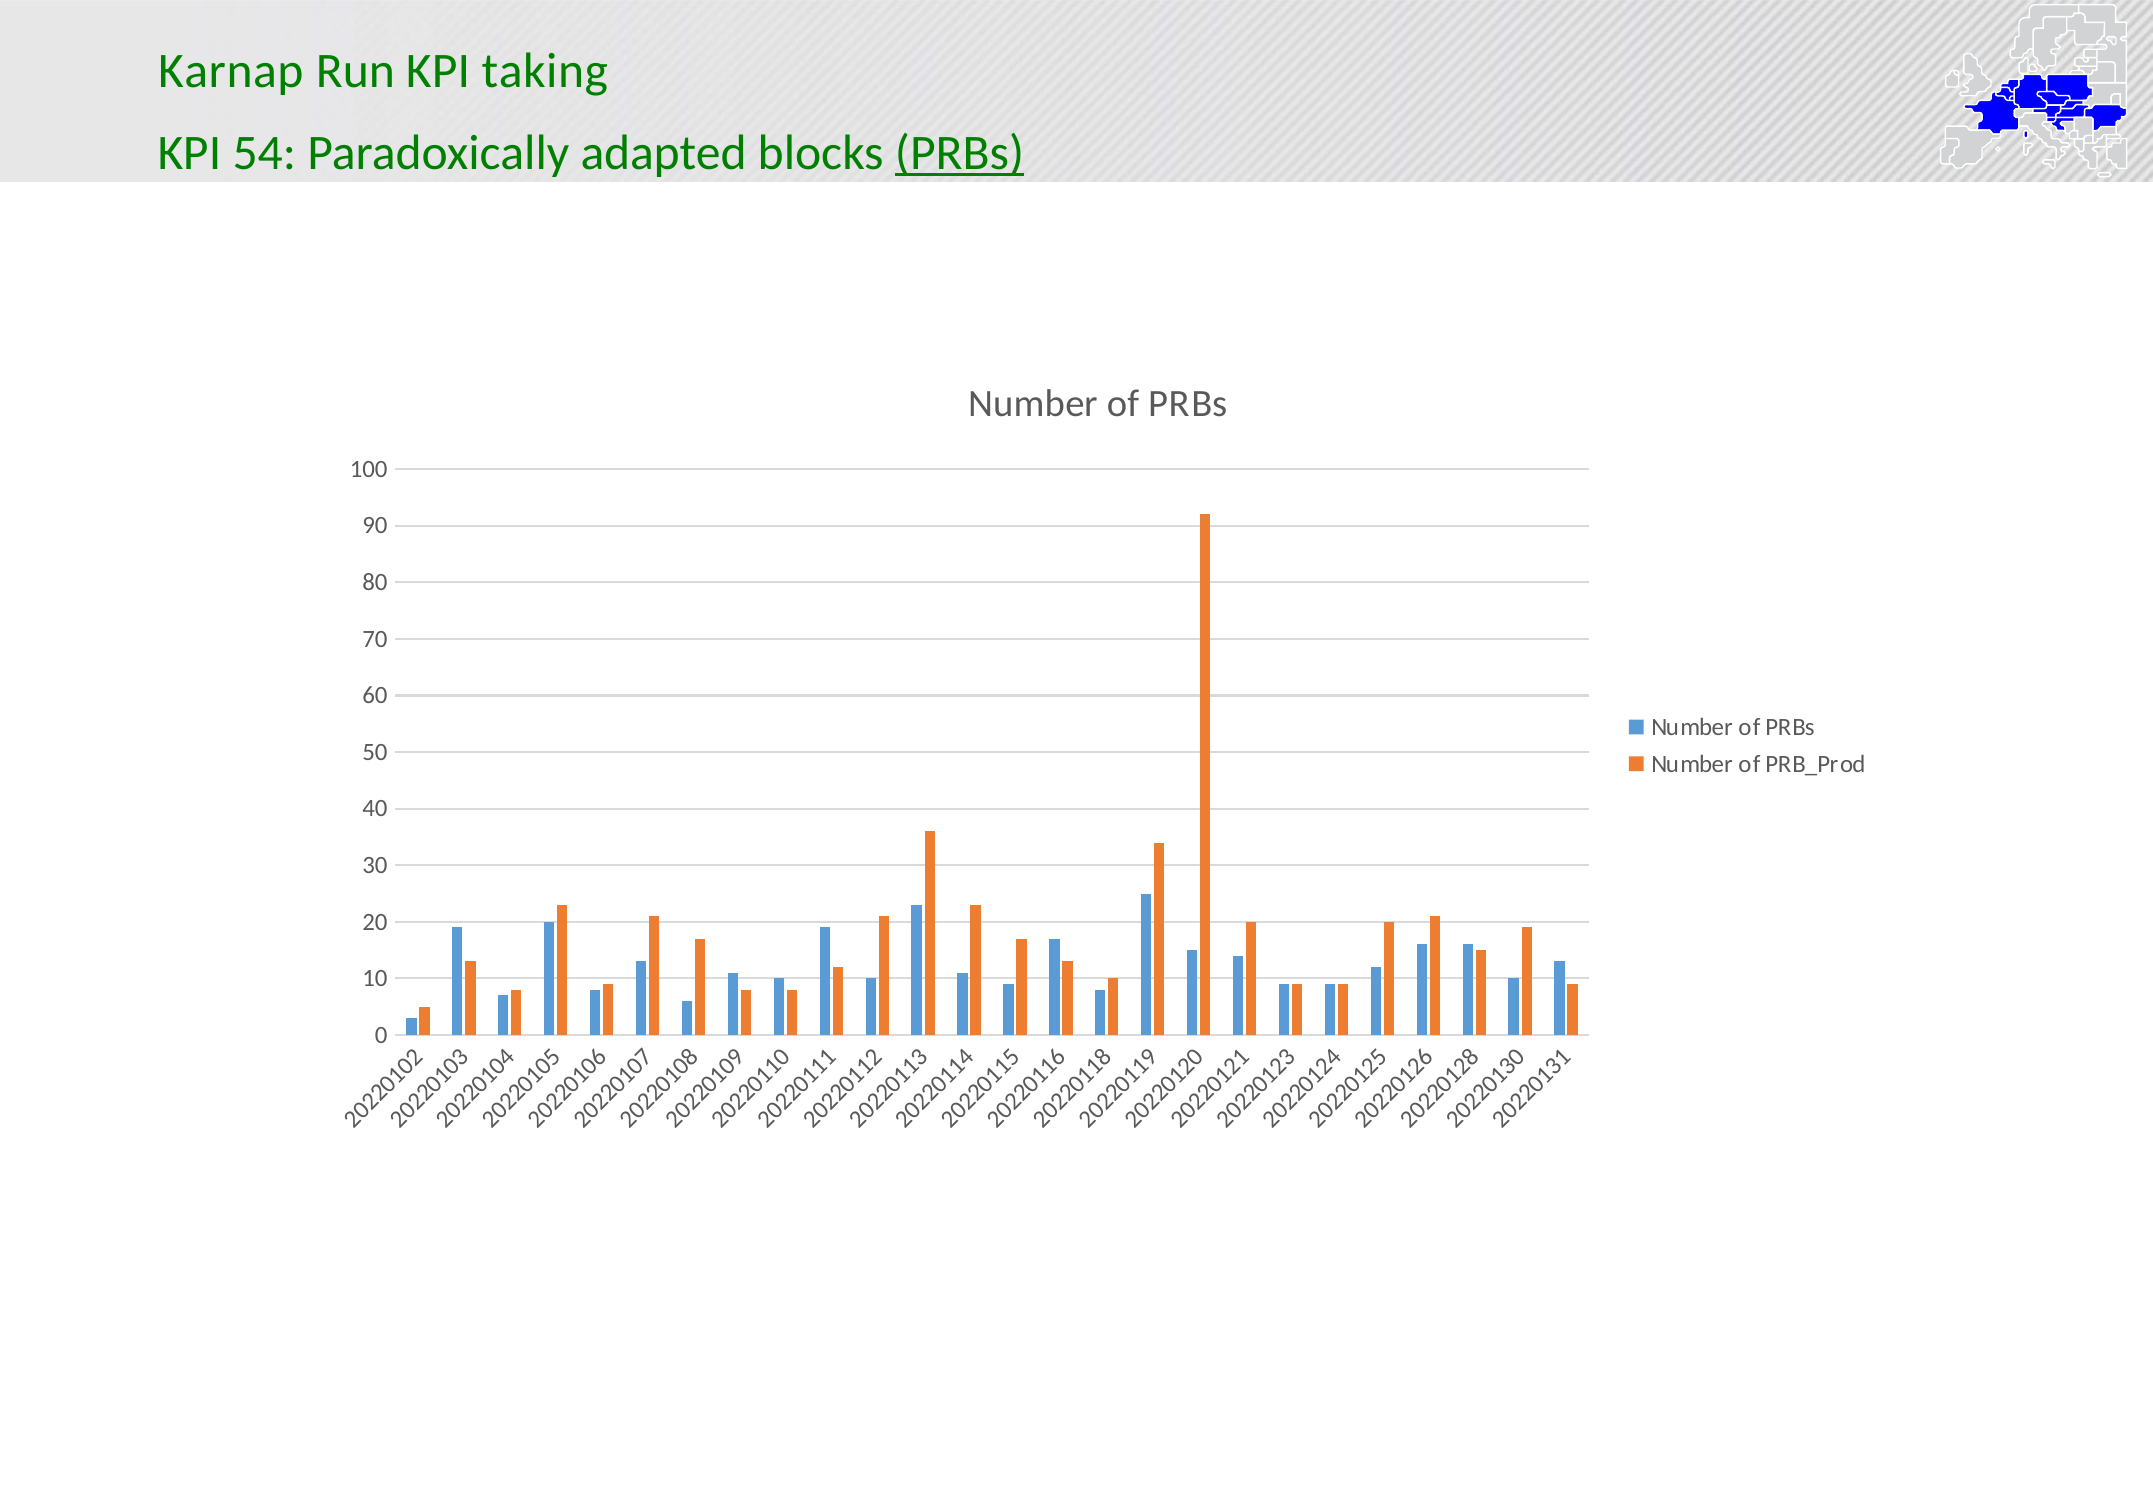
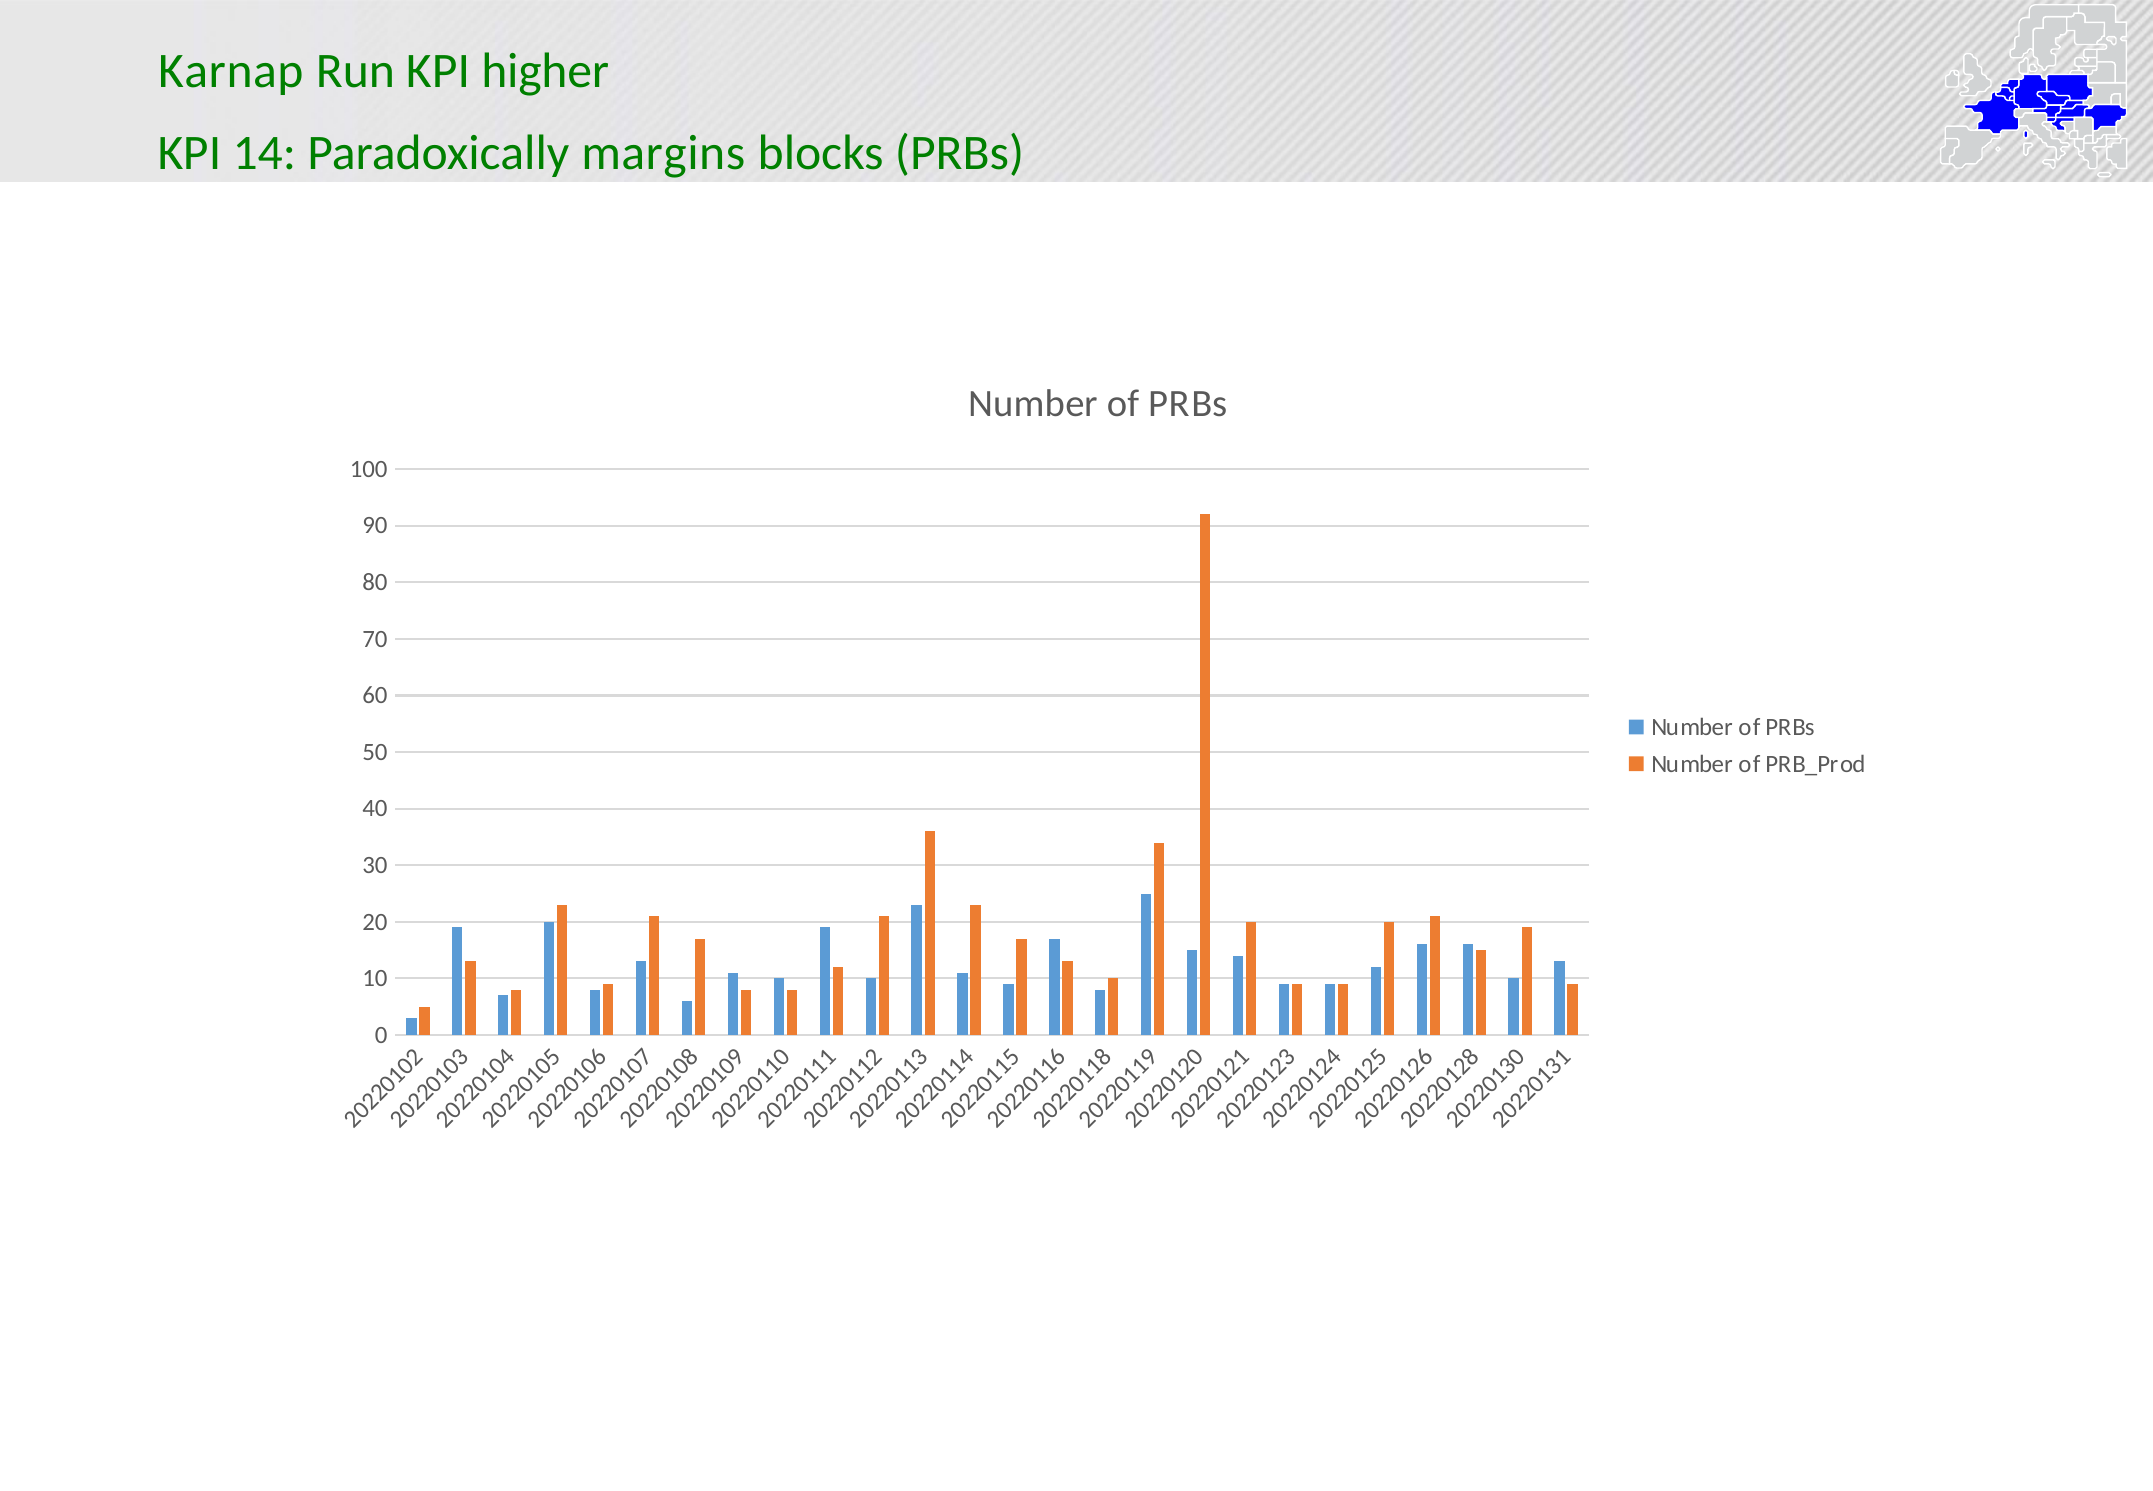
taking: taking -> higher (545, 71)
54: 54 -> 14 (264, 153)
adapted: adapted -> margins (663, 153)
PRBs underline: present -> none (960, 153)
